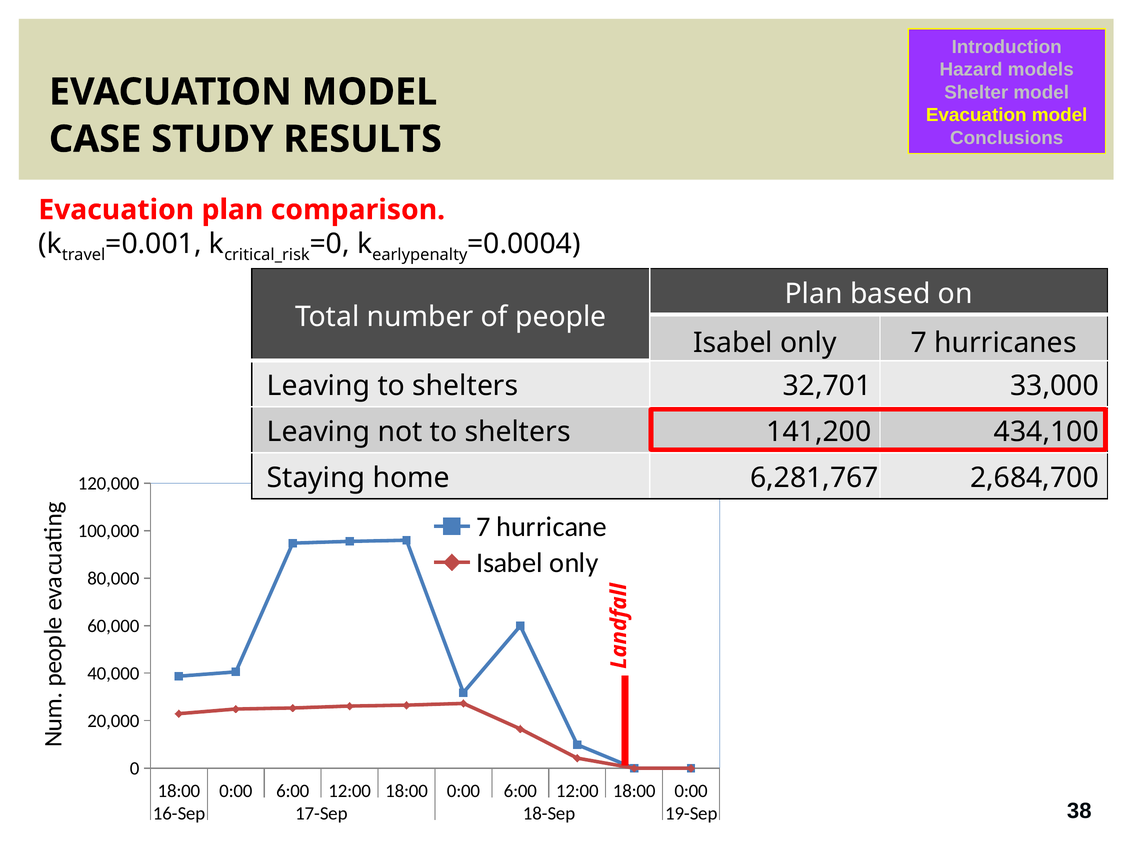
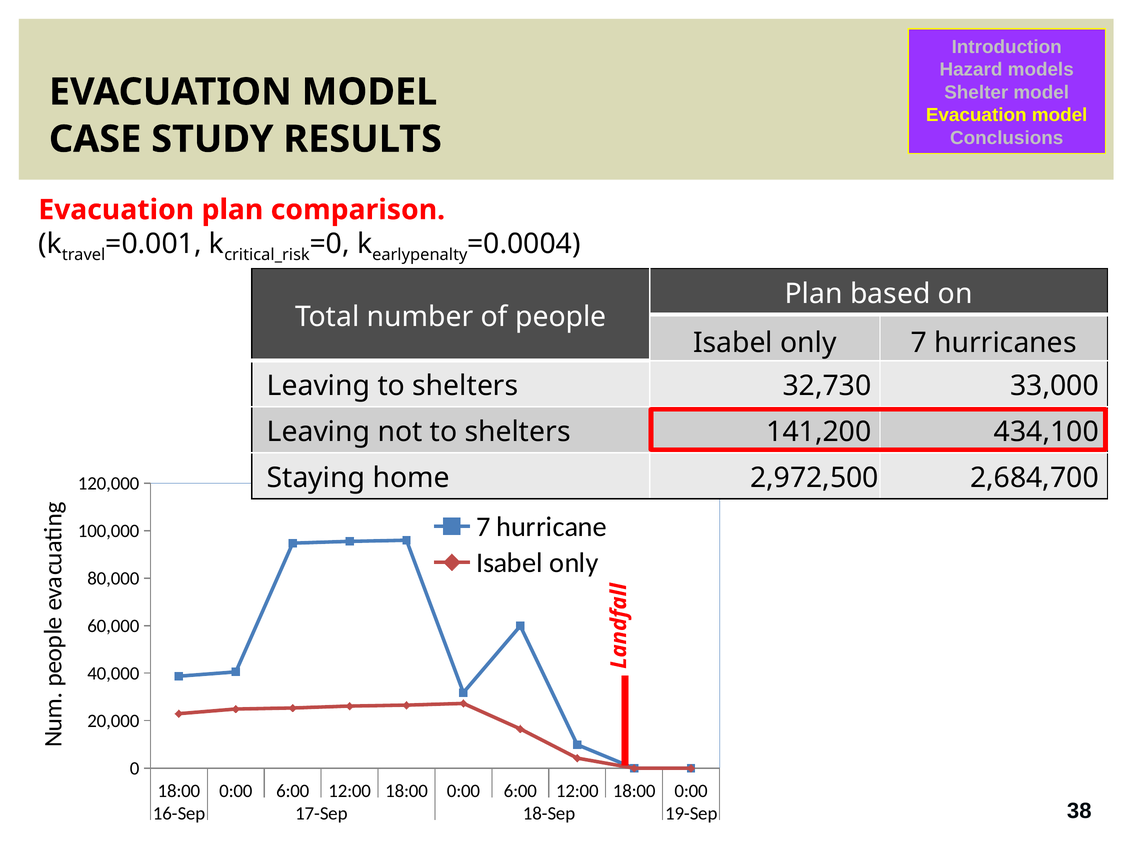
32,701: 32,701 -> 32,730 (827, 385)
6,281,767: 6,281,767 -> 2,972,500 (814, 478)
